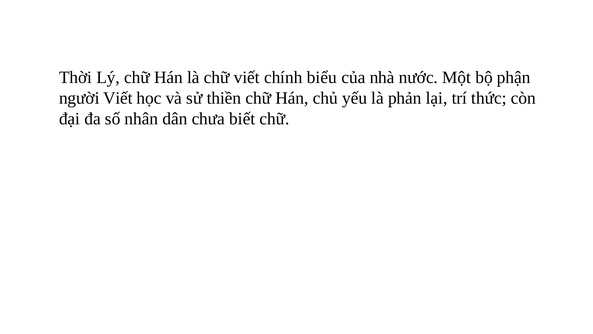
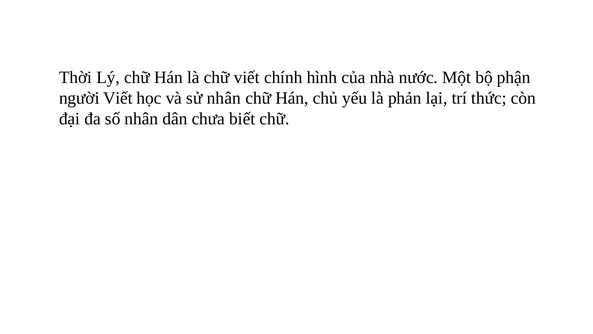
biểu: biểu -> hình (322, 77)
sử thiền: thiền -> nhân (224, 98)
